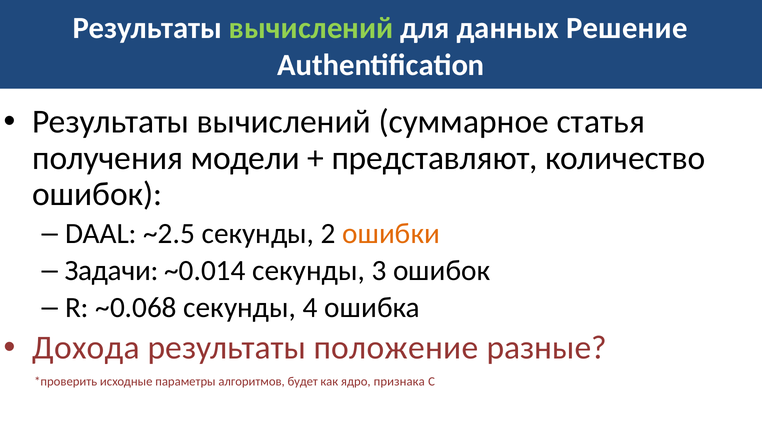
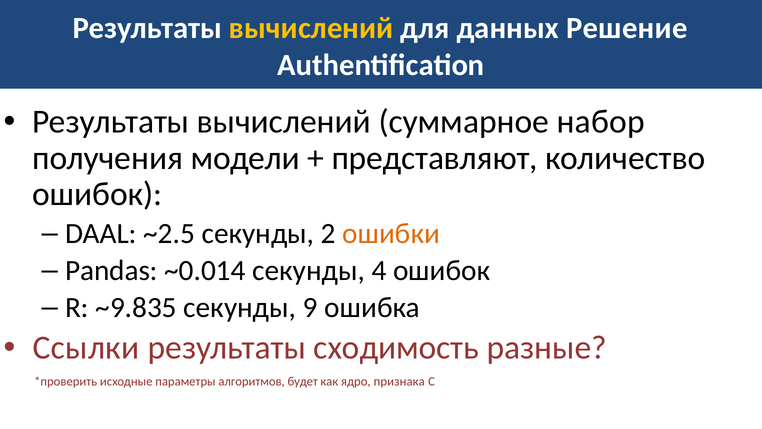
вычислений colour: light green -> yellow (311, 28)
статья: статья -> набор (601, 122)
Задачи: Задачи -> Pandas (111, 270)
3: 3 -> 4 (379, 270)
~0.068: ~0.068 -> ~9.835 (136, 307)
4: 4 -> 9 (310, 307)
Дохода: Дохода -> Ссылки (86, 348)
положение: положение -> сходимость (396, 348)
